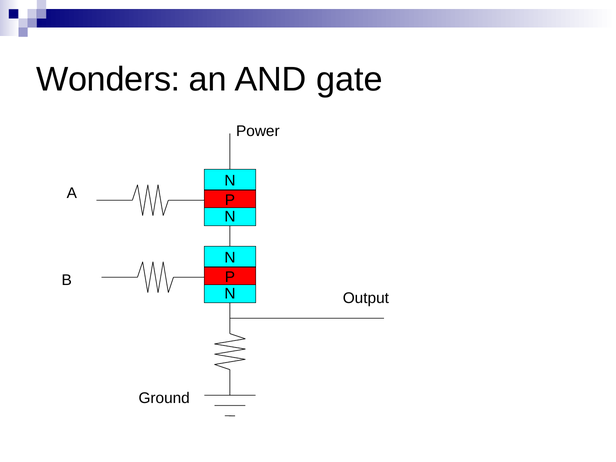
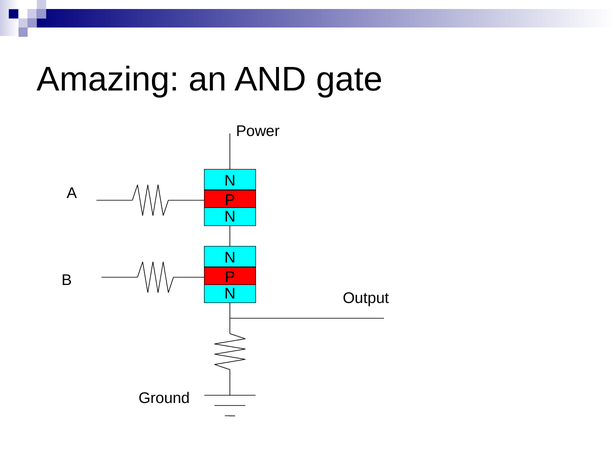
Wonders: Wonders -> Amazing (108, 79)
